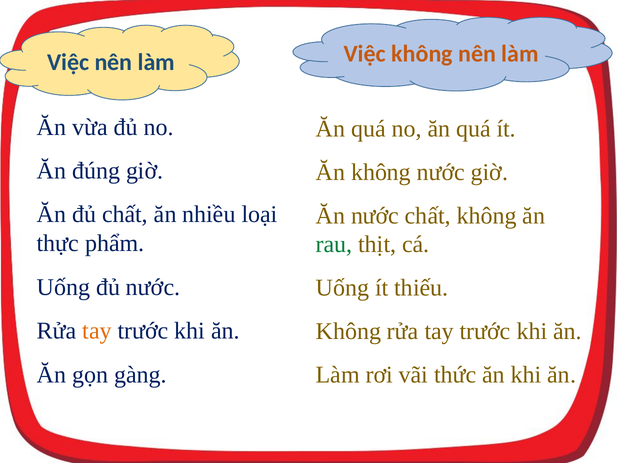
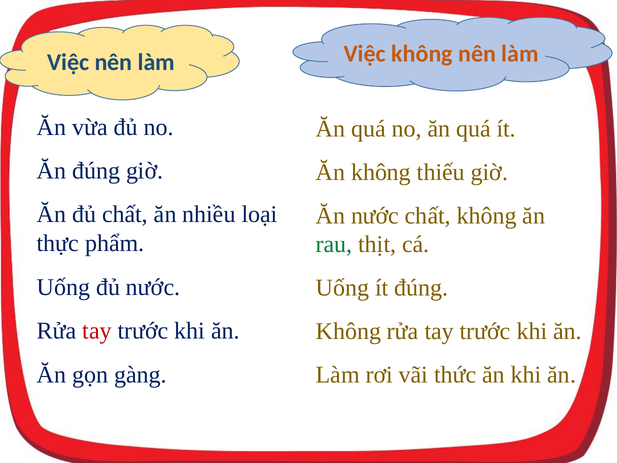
không nước: nước -> thiếu (441, 172)
ít thiếu: thiếu -> đúng (421, 288)
tay colour: orange -> red (97, 331)
